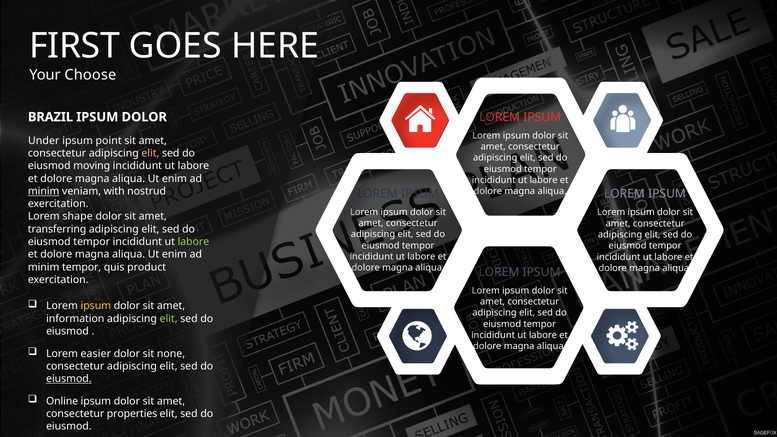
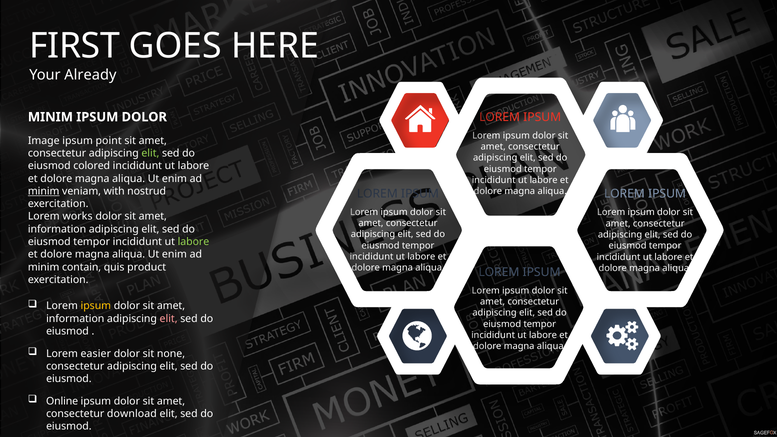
Choose: Choose -> Already (90, 75)
BRAZIL: BRAZIL -> MINIM (50, 117)
Under: Under -> Image (44, 141)
elit colour: pink -> light green (150, 153)
moving: moving -> colored (92, 166)
shape: shape -> works (78, 217)
transferring: transferring -> information (57, 229)
minim tempor: tempor -> contain (82, 267)
elit colour: light green -> pink (169, 319)
eiusmod underline: present -> none (69, 379)
properties: properties -> download (132, 414)
